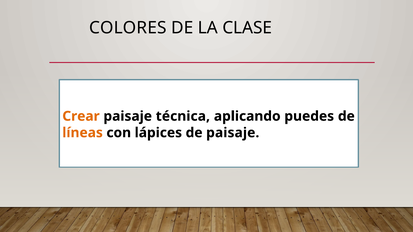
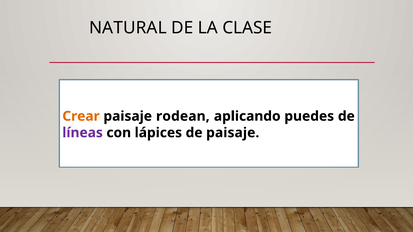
COLORES: COLORES -> NATURAL (128, 28)
técnica: técnica -> rodean (183, 116)
líneas colour: orange -> purple (83, 133)
